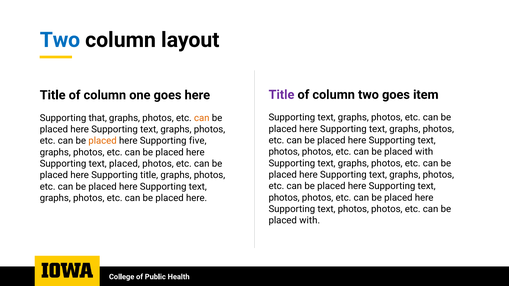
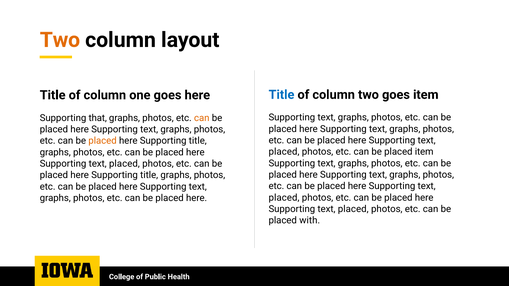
Two colour: blue -> orange (60, 40)
Title colour: purple -> blue (281, 95)
five: five -> title (198, 141)
photos: photos -> placed (284, 152)
with: with -> item (424, 152)
photos: photos -> placed (284, 198)
photos: photos -> placed (353, 209)
